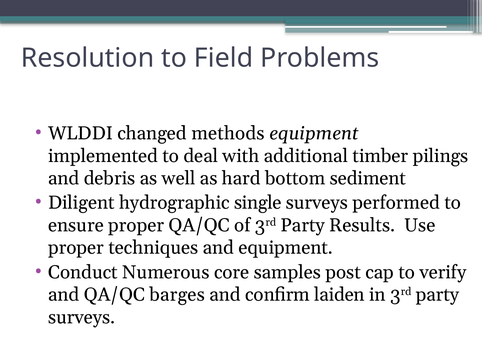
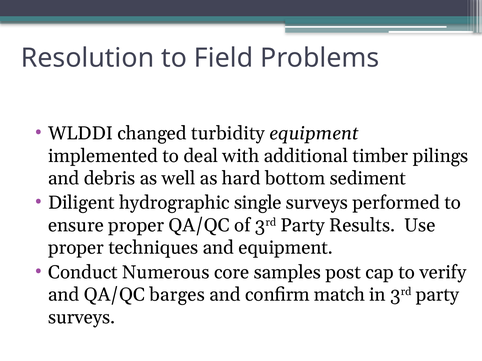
methods: methods -> turbidity (228, 134)
laiden: laiden -> match (340, 295)
